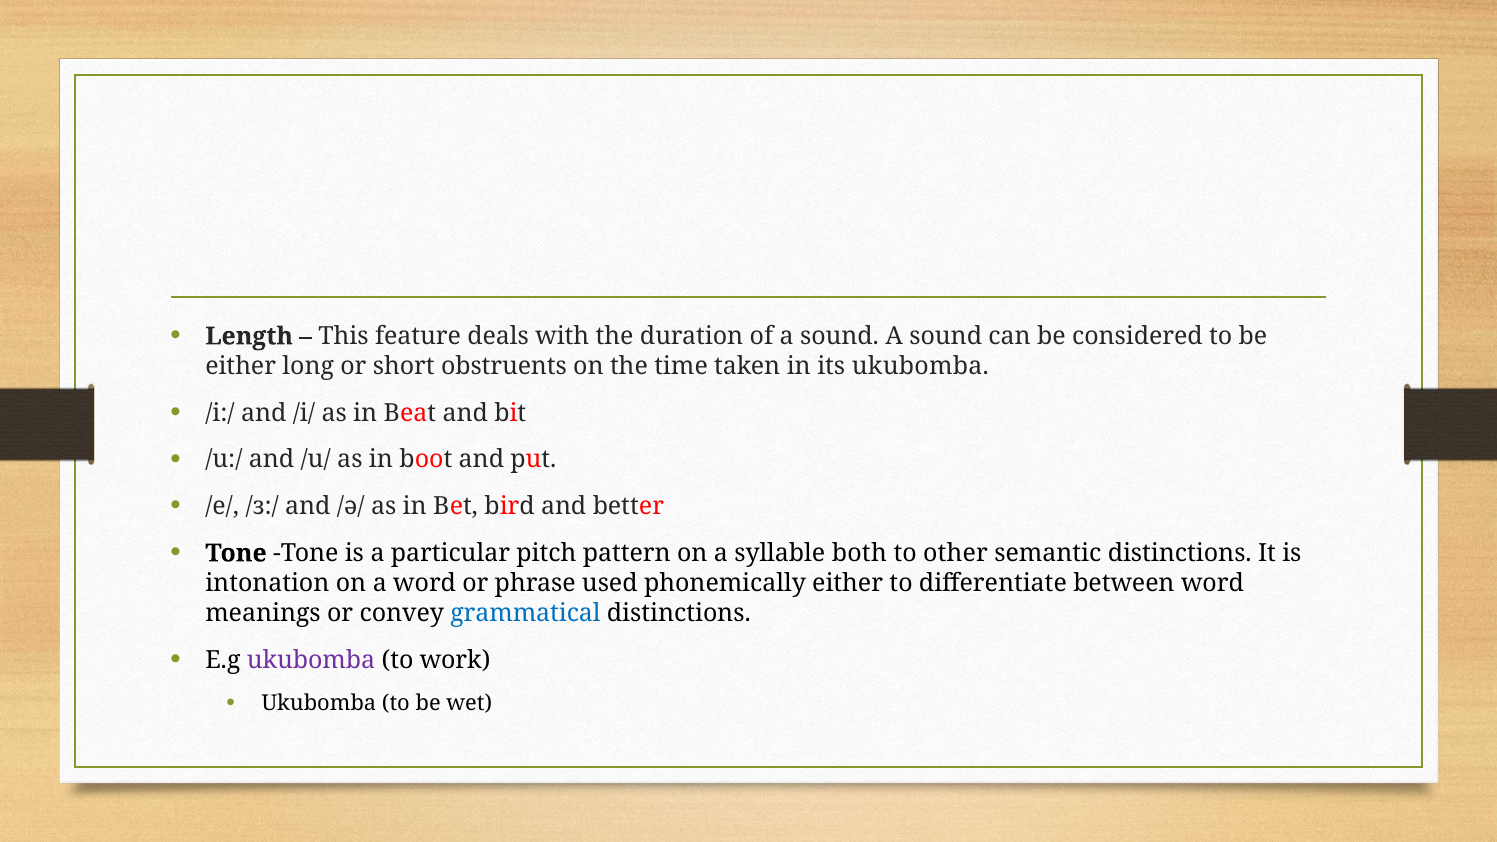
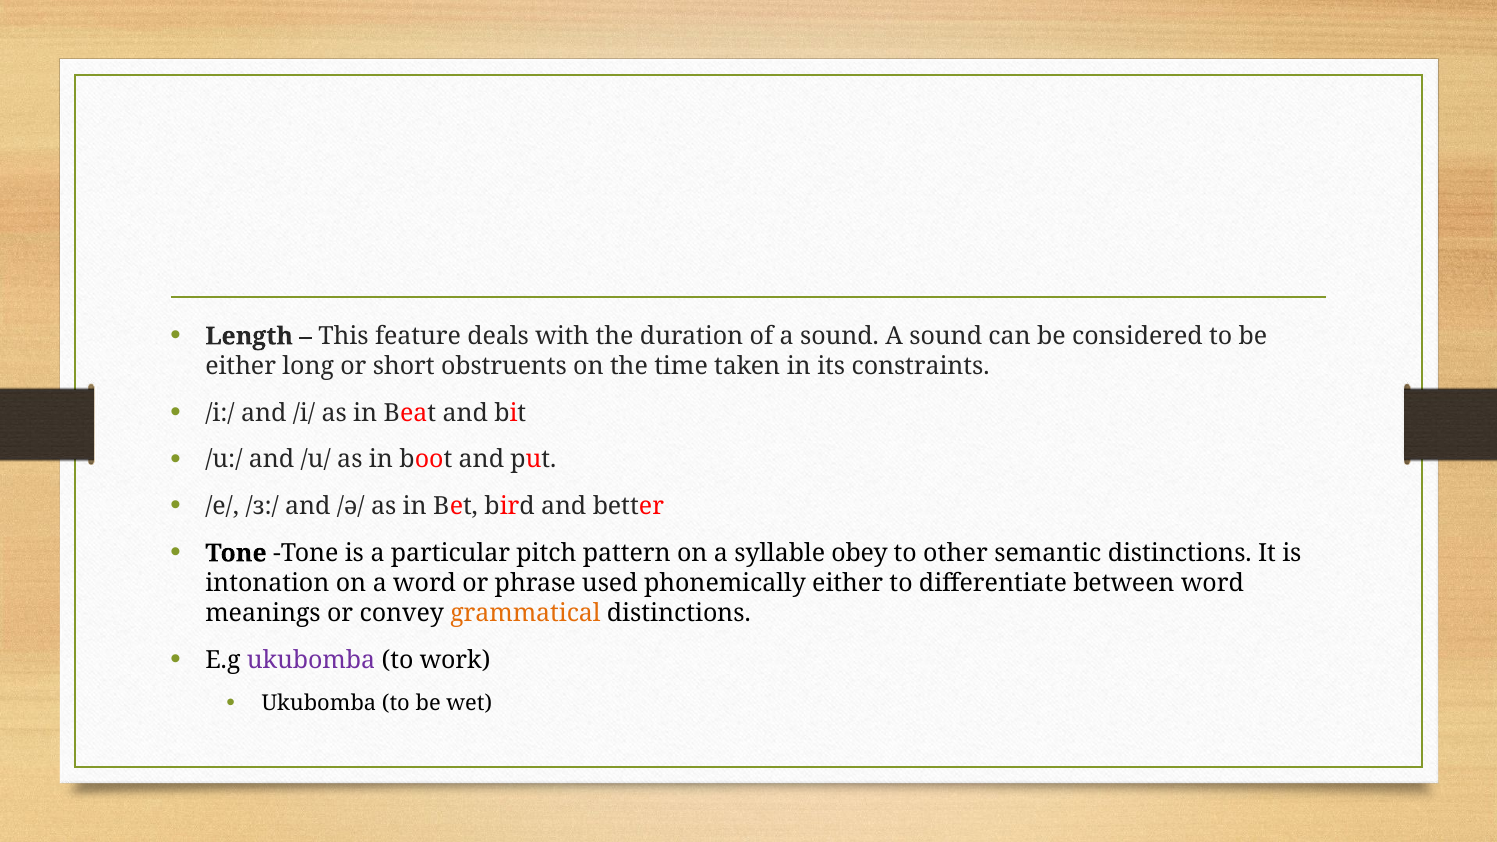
its ukubomba: ukubomba -> constraints (921, 366)
both: both -> obey (860, 553)
grammatical colour: blue -> orange (525, 613)
